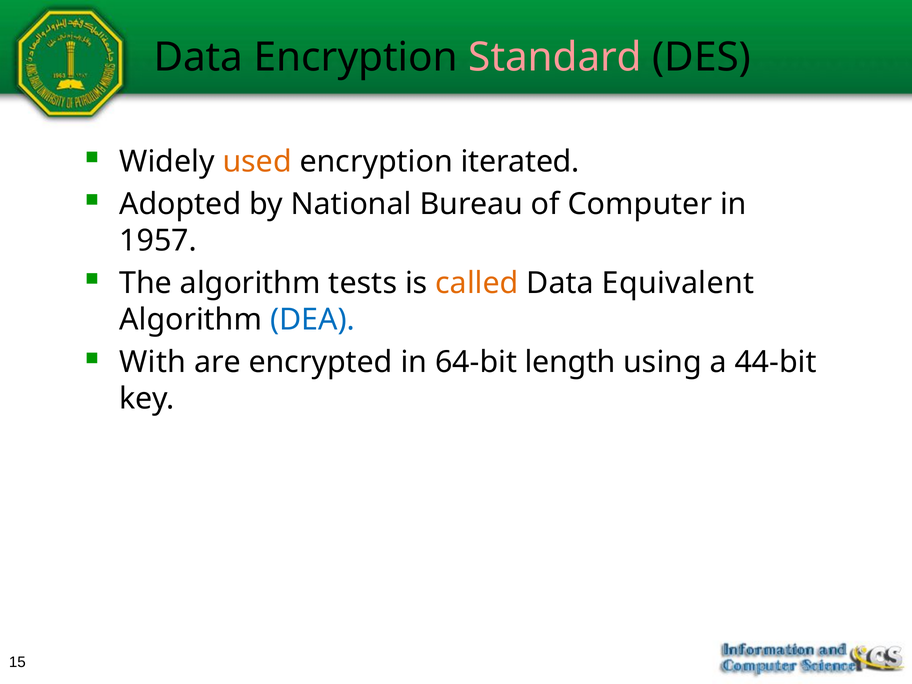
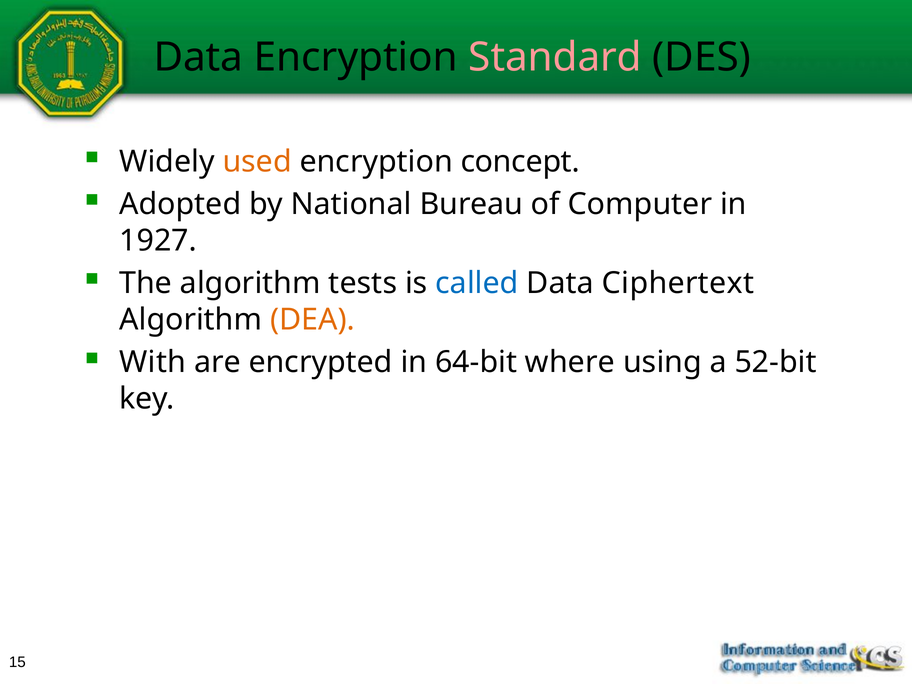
iterated: iterated -> concept (520, 162)
1957: 1957 -> 1927 (158, 241)
called colour: orange -> blue (477, 283)
Equivalent: Equivalent -> Ciphertext (678, 283)
DEA colour: blue -> orange (312, 320)
length: length -> where (570, 362)
44-bit: 44-bit -> 52-bit (776, 362)
